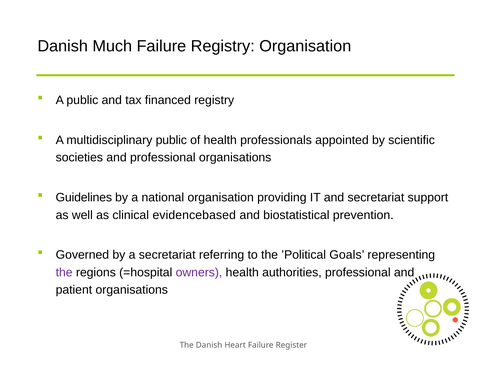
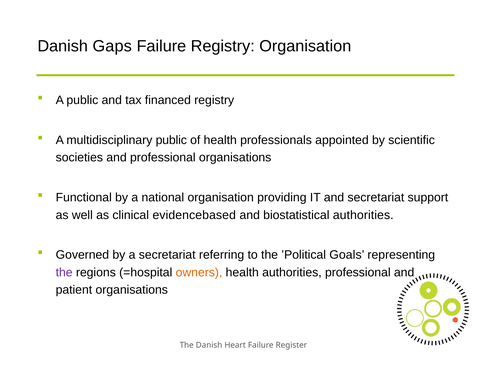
Much: Much -> Gaps (112, 46)
Guidelines: Guidelines -> Functional (84, 198)
biostatistical prevention: prevention -> authorities (363, 215)
owners colour: purple -> orange (199, 273)
